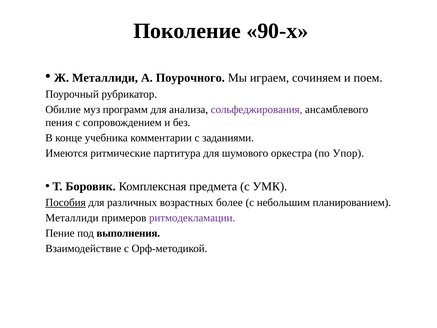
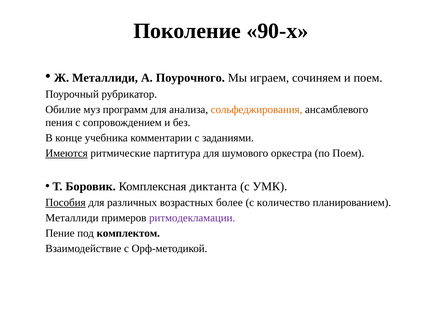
сольфеджирования colour: purple -> orange (257, 109)
Имеются underline: none -> present (67, 153)
по Упор: Упор -> Поем (348, 153)
предмета: предмета -> диктанта (213, 186)
небольшим: небольшим -> количество (283, 202)
выполнения: выполнения -> комплектом (128, 233)
